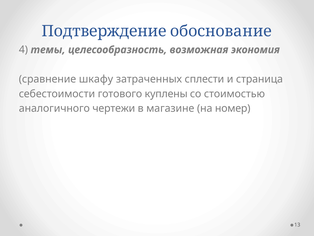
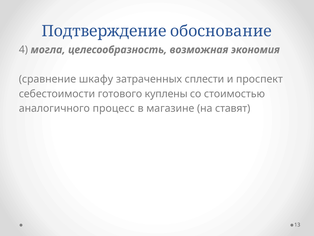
темы: темы -> могла (48, 50)
страница: страница -> проспект (259, 79)
чертежи: чертежи -> процесс (114, 108)
номер: номер -> ставят (233, 108)
